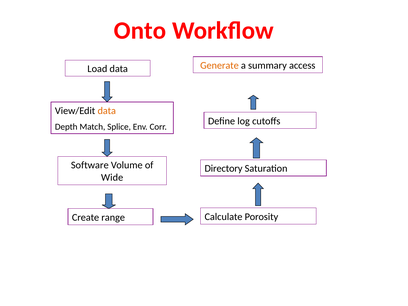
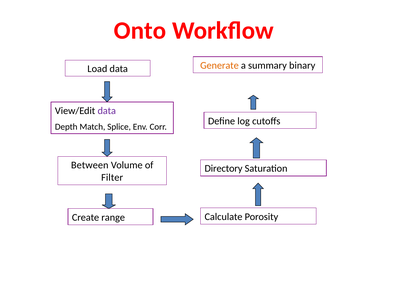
access: access -> binary (302, 65)
data colour: orange -> purple (107, 111)
Software: Software -> Between (90, 165)
Wide: Wide -> Filter (112, 177)
